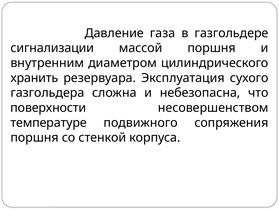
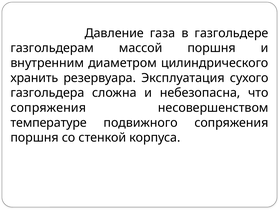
сигнализации: сигнализации -> газгольдерам (52, 48)
поверхности: поверхности -> сопряжения (48, 107)
